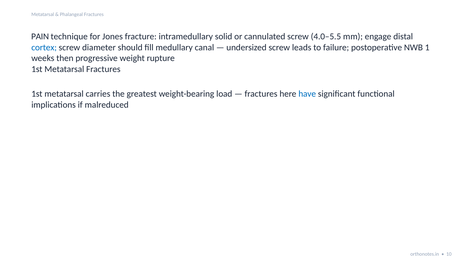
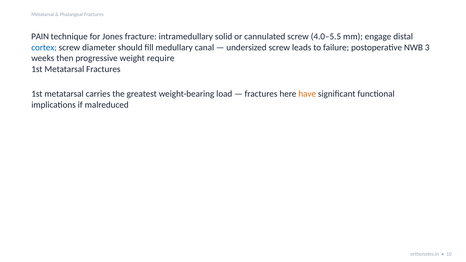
1: 1 -> 3 (427, 47)
rupture: rupture -> require (161, 58)
have colour: blue -> orange (307, 94)
